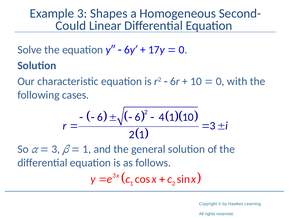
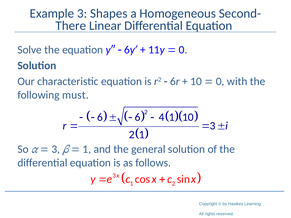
Could: Could -> There (71, 26)
17: 17 -> 11 (154, 50)
cases: cases -> must (75, 95)
